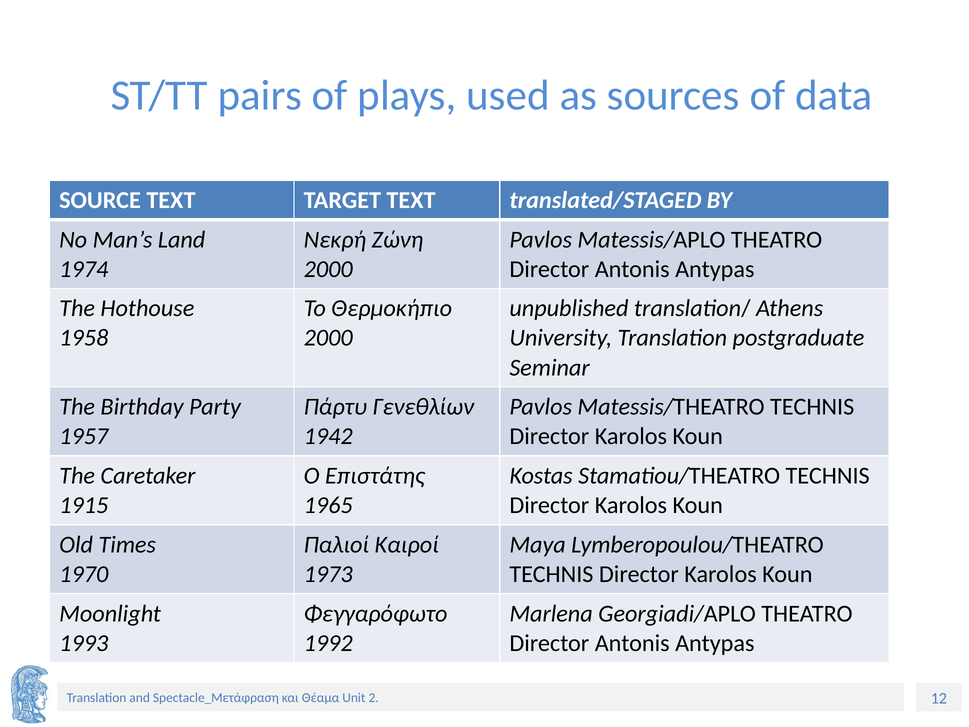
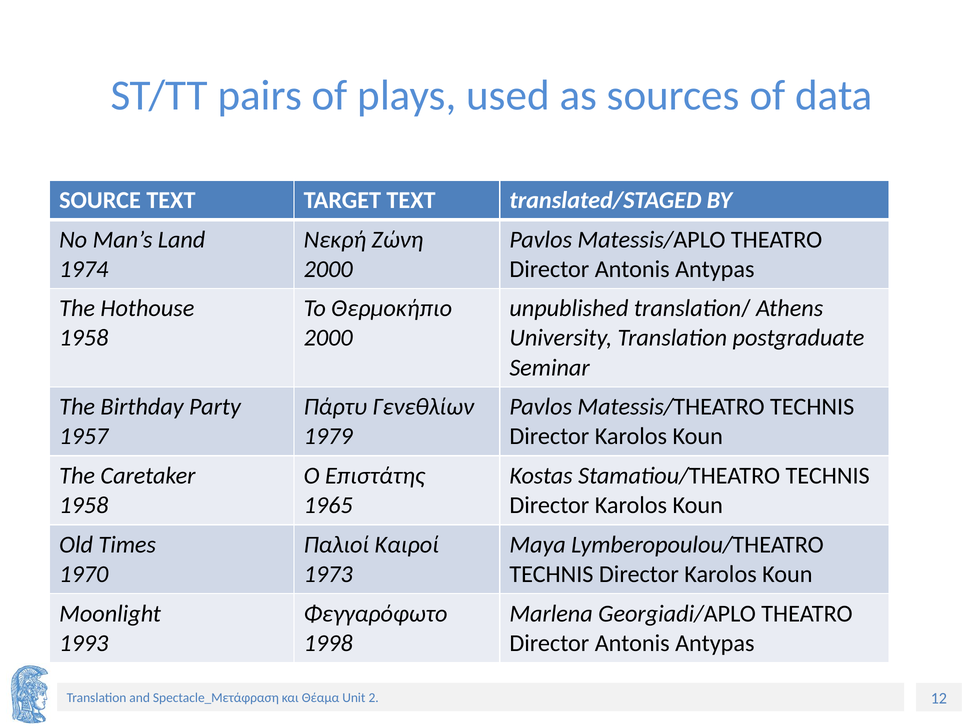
1942: 1942 -> 1979 (328, 436)
1915: 1915 -> 1958 (84, 505)
1992: 1992 -> 1998 (328, 643)
